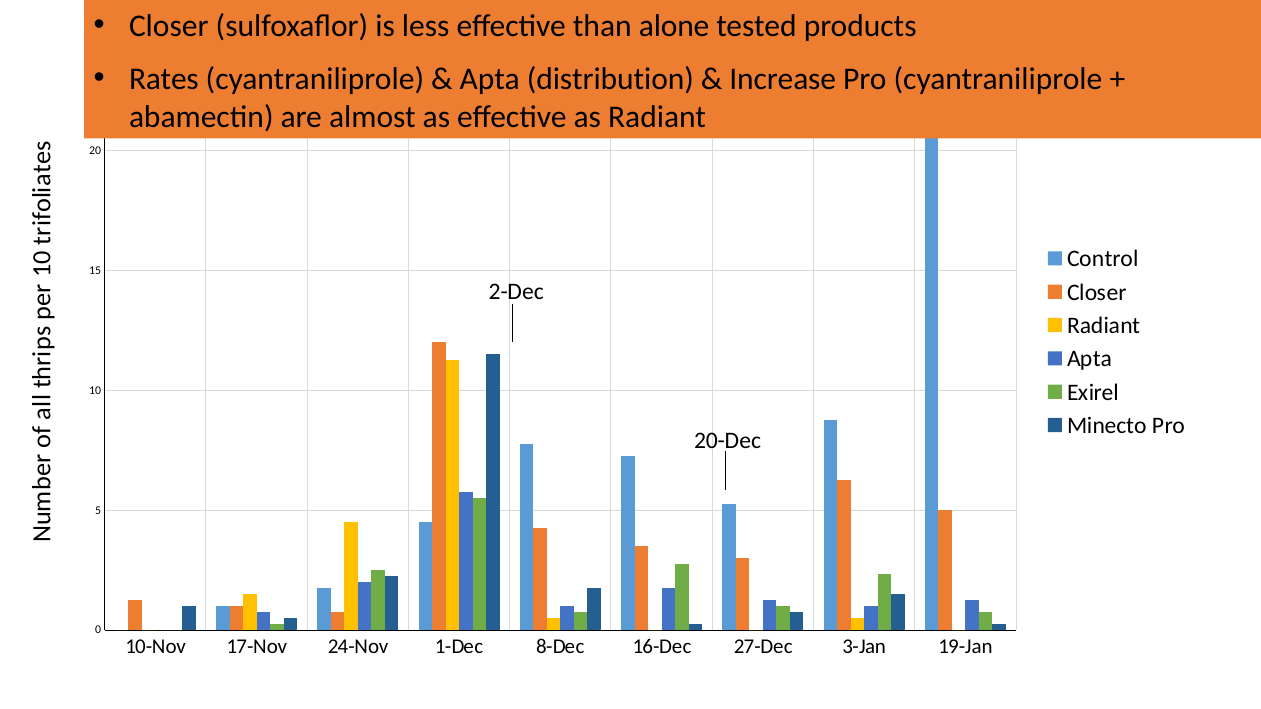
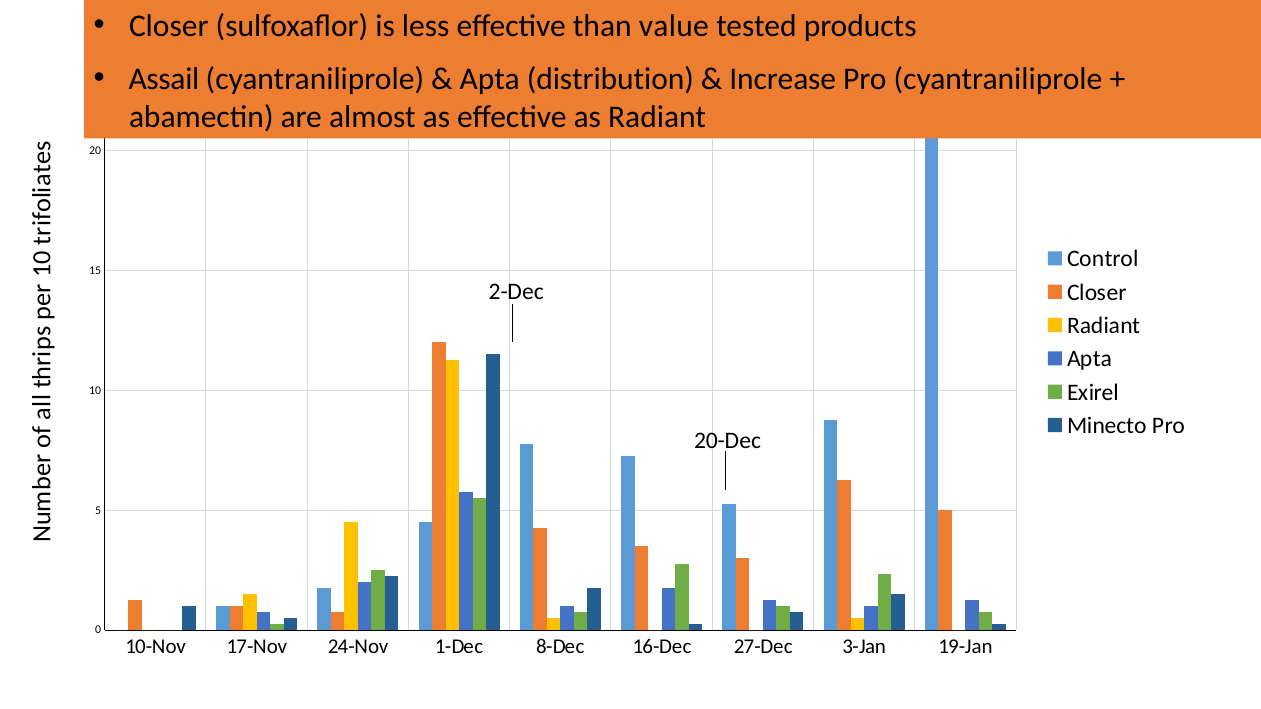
alone: alone -> value (674, 26)
Rates: Rates -> Assail (164, 79)
